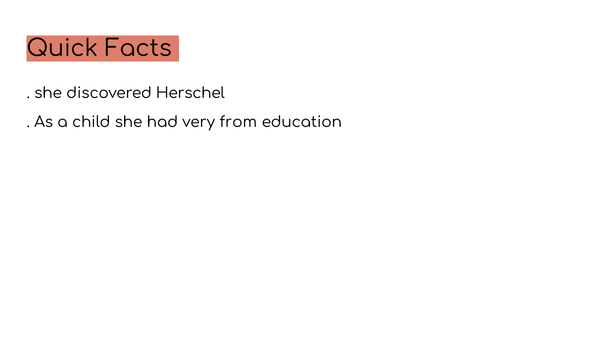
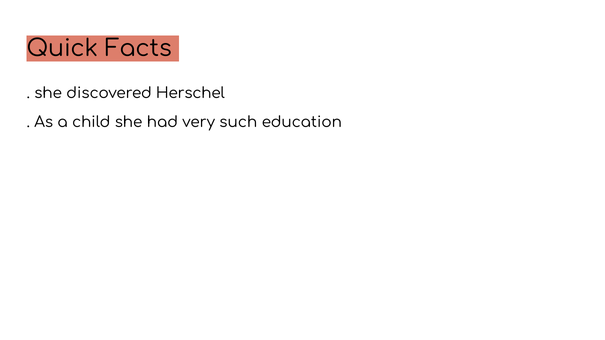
from: from -> such (238, 123)
